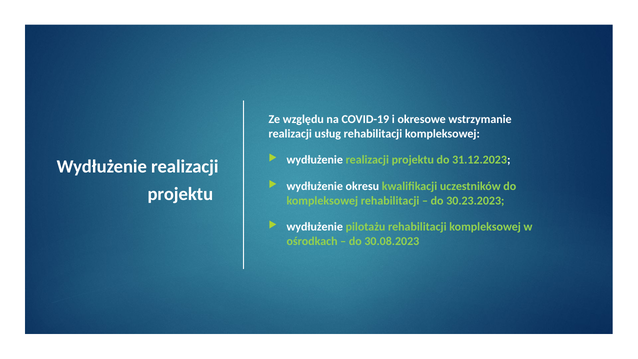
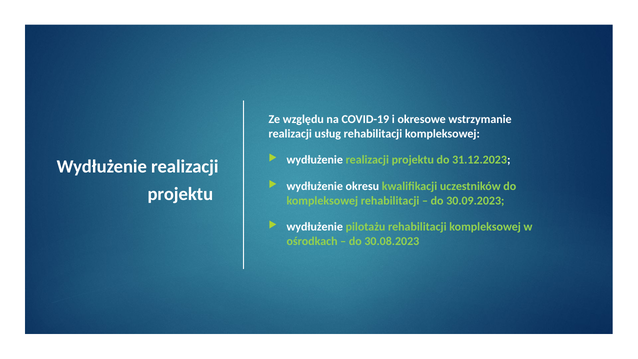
30.23.2023: 30.23.2023 -> 30.09.2023 (475, 201)
